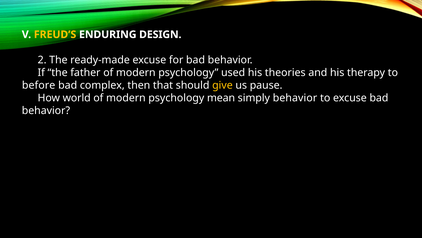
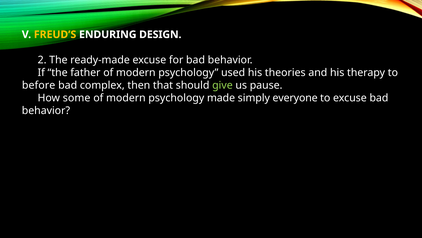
give colour: yellow -> light green (222, 85)
world: world -> some (77, 98)
mean: mean -> made (221, 98)
simply behavior: behavior -> everyone (295, 98)
